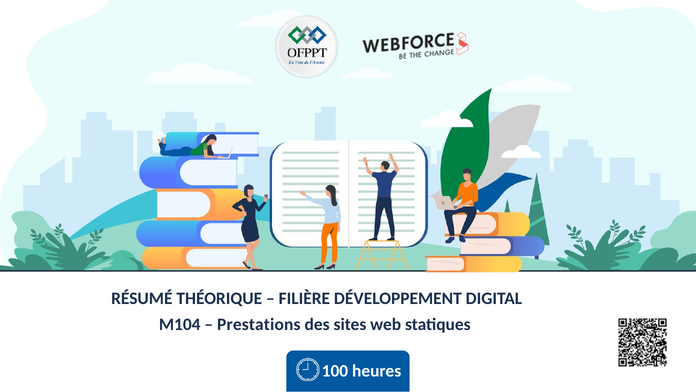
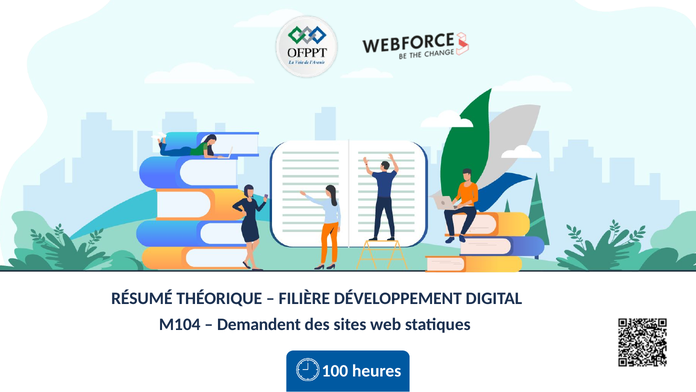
Prestations: Prestations -> Demandent (259, 324)
